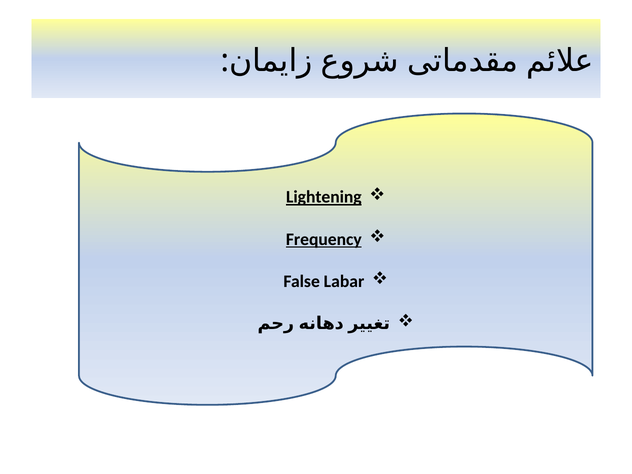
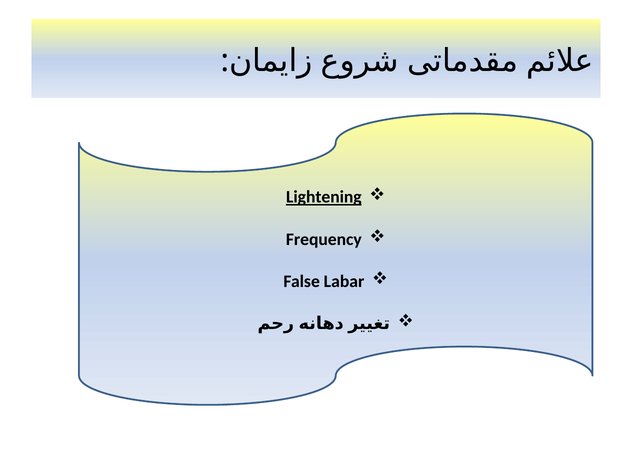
Frequency underline: present -> none (324, 239)
